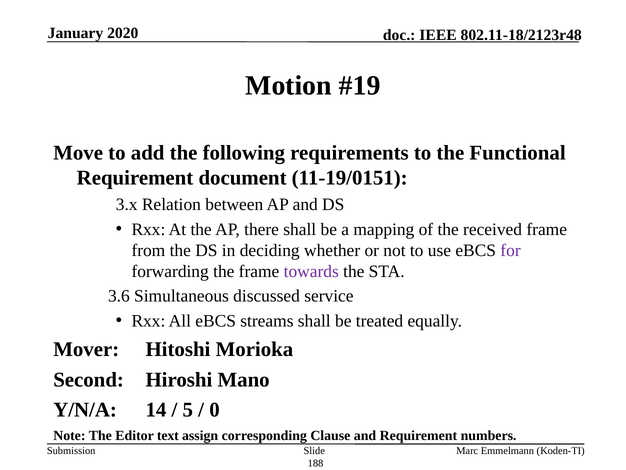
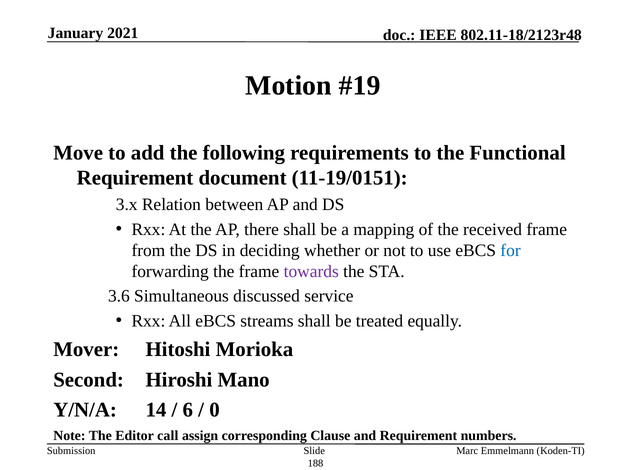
2020: 2020 -> 2021 (123, 33)
for colour: purple -> blue (511, 250)
5: 5 -> 6 (188, 410)
text: text -> call (168, 435)
